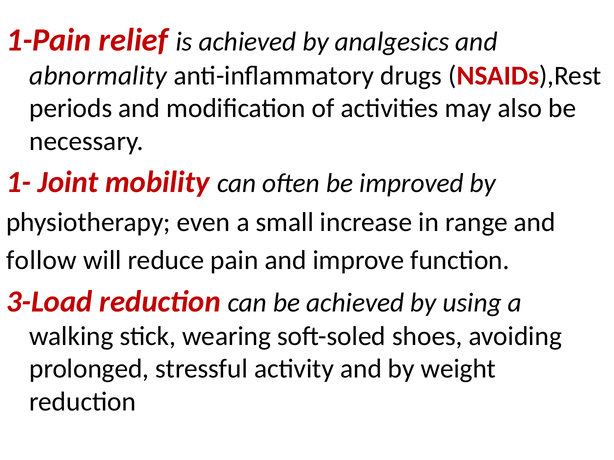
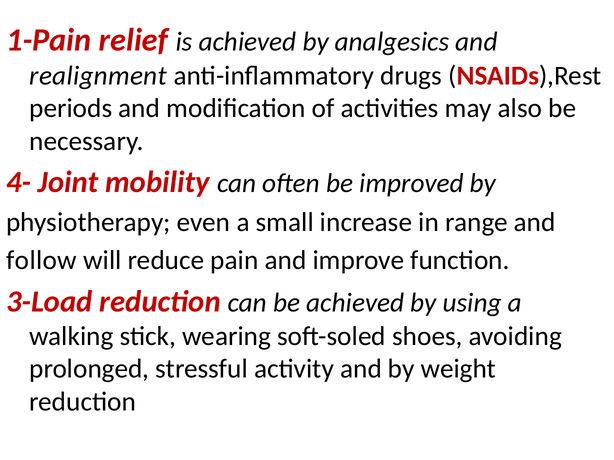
abnormality: abnormality -> realignment (98, 76)
1-: 1- -> 4- (19, 182)
